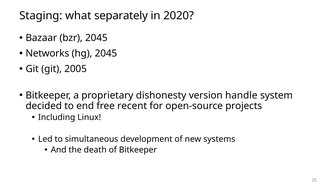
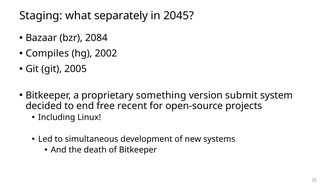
2020: 2020 -> 2045 (179, 16)
bzr 2045: 2045 -> 2084 (96, 38)
Networks: Networks -> Compiles (47, 53)
hg 2045: 2045 -> 2002 (106, 53)
dishonesty: dishonesty -> something (161, 95)
handle: handle -> submit (241, 95)
